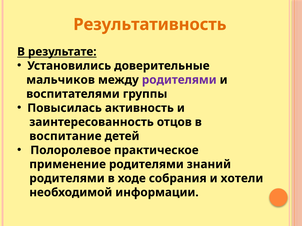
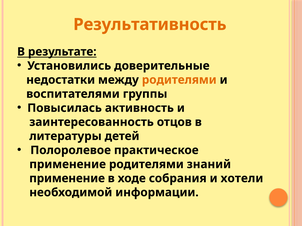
мальчиков: мальчиков -> недостатки (61, 80)
родителями colour: purple -> orange (179, 80)
воспитание: воспитание -> литературы (65, 136)
родителями: родителями -> применение (67, 179)
